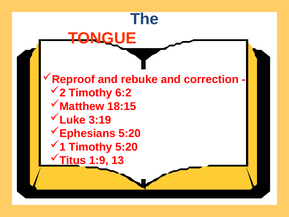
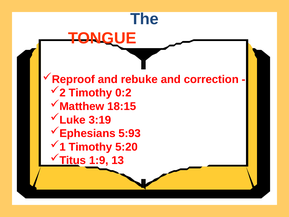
6:2: 6:2 -> 0:2 (123, 93)
5:20: 5:20 -> 5:93 (130, 133)
